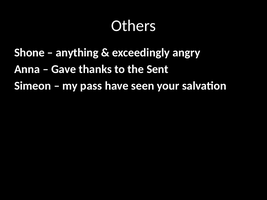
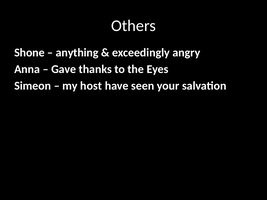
Sent: Sent -> Eyes (157, 69)
pass: pass -> host (91, 86)
